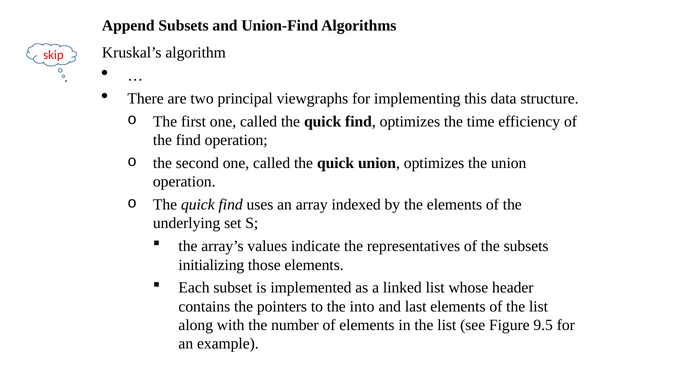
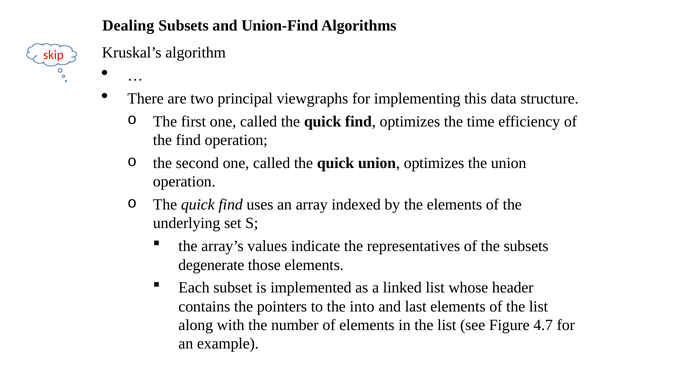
Append: Append -> Dealing (128, 26)
initializing: initializing -> degenerate (211, 265)
9.5: 9.5 -> 4.7 (543, 326)
